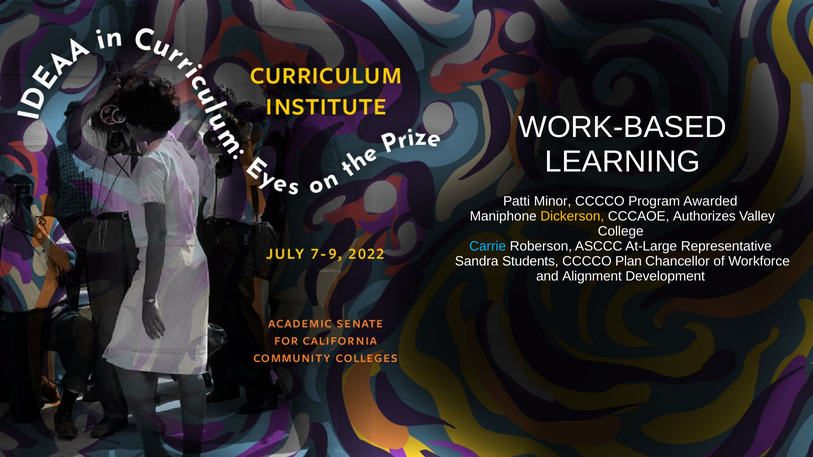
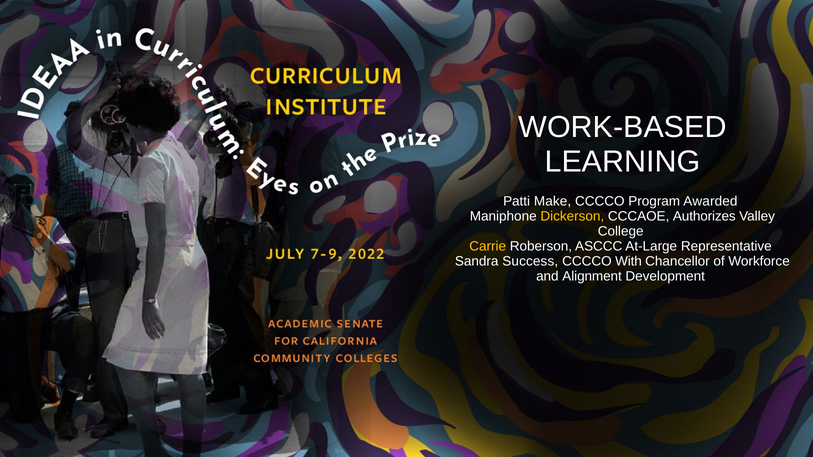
Minor: Minor -> Make (553, 201)
Carrie colour: light blue -> yellow (488, 246)
Students: Students -> Success (530, 261)
Plan: Plan -> With (629, 261)
